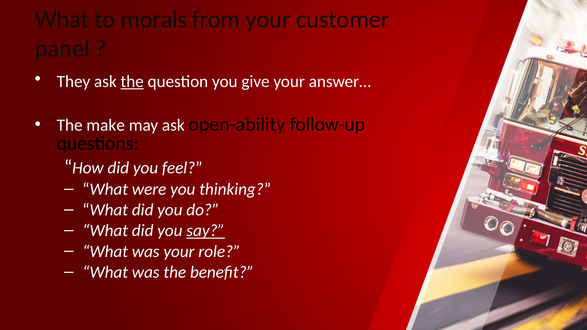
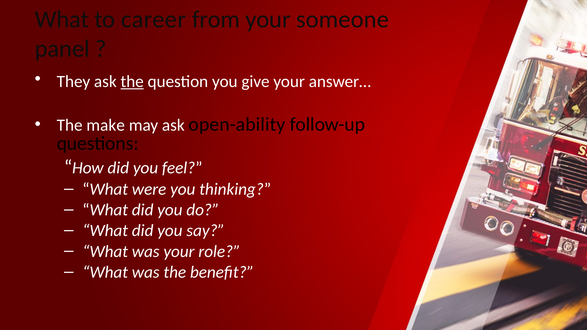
morals: morals -> career (154, 19)
customer: customer -> someone (343, 19)
say underline: present -> none (206, 231)
